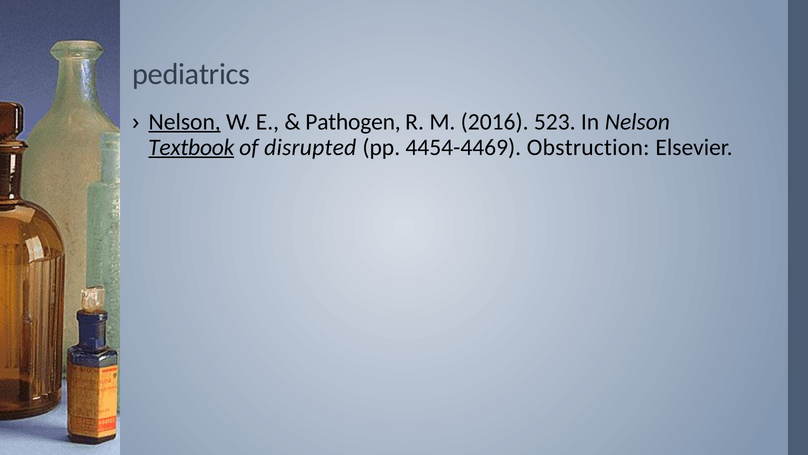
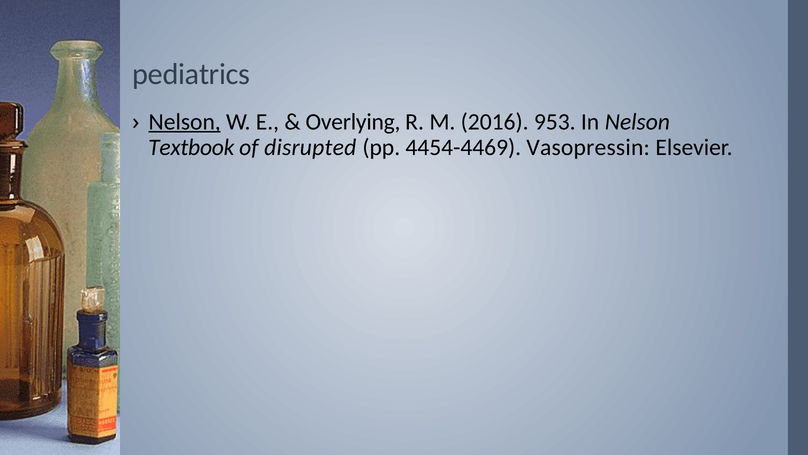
Pathogen: Pathogen -> Overlying (353, 122)
523: 523 -> 953 (555, 122)
Textbook underline: present -> none (191, 147)
Obstruction: Obstruction -> Vasopressin (588, 147)
